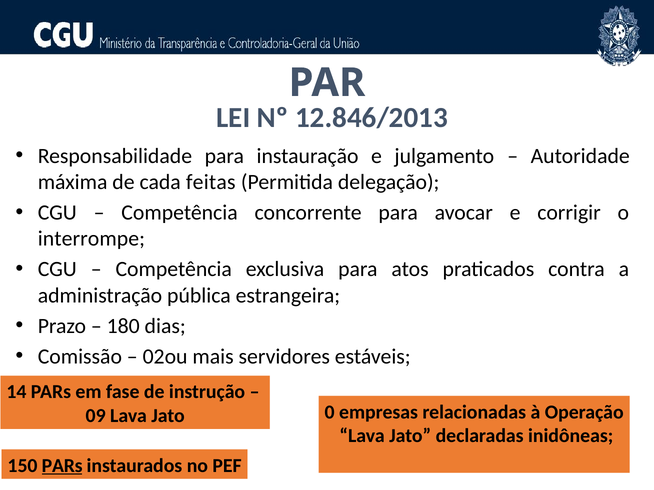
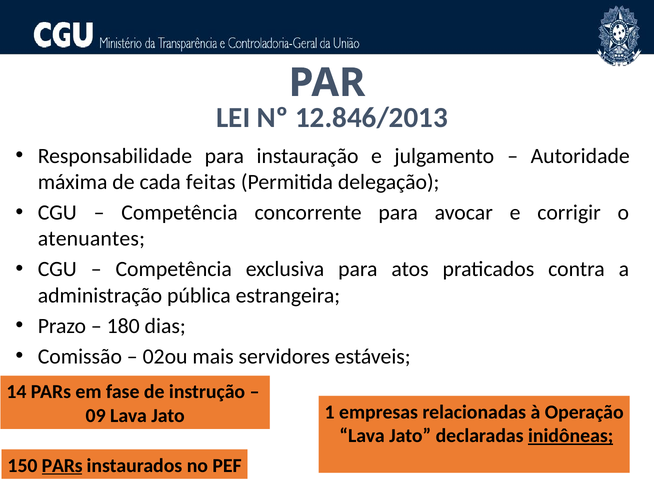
interrompe: interrompe -> atenuantes (91, 239)
0: 0 -> 1 (330, 412)
inidôneas underline: none -> present (571, 436)
